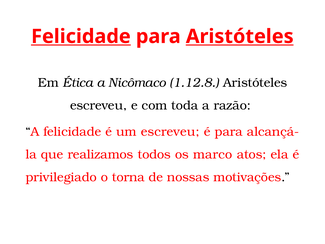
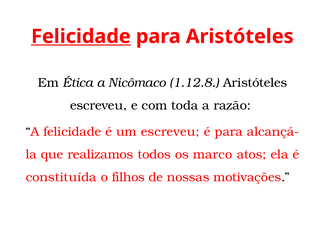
Aristóteles underline: present -> none (240, 36)
privilegiado: privilegiado -> constituída (61, 177)
torna: torna -> filhos (128, 177)
